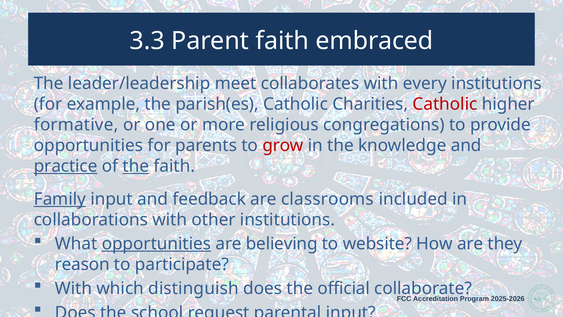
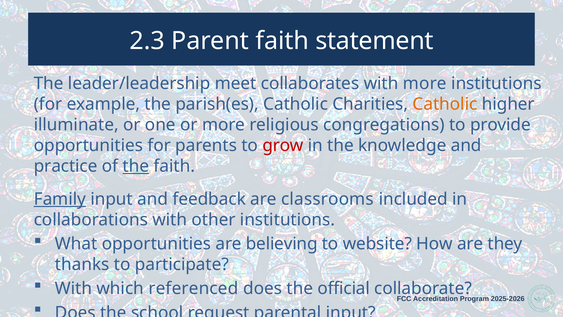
3.3: 3.3 -> 2.3 (147, 41)
embraced: embraced -> statement (375, 41)
with every: every -> more (425, 84)
Catholic colour: red -> orange (445, 104)
formative: formative -> illuminate (76, 125)
practice underline: present -> none (66, 166)
opportunities underline: present -> none (156, 244)
reason: reason -> thanks (82, 264)
distinguish: distinguish -> referenced (193, 288)
